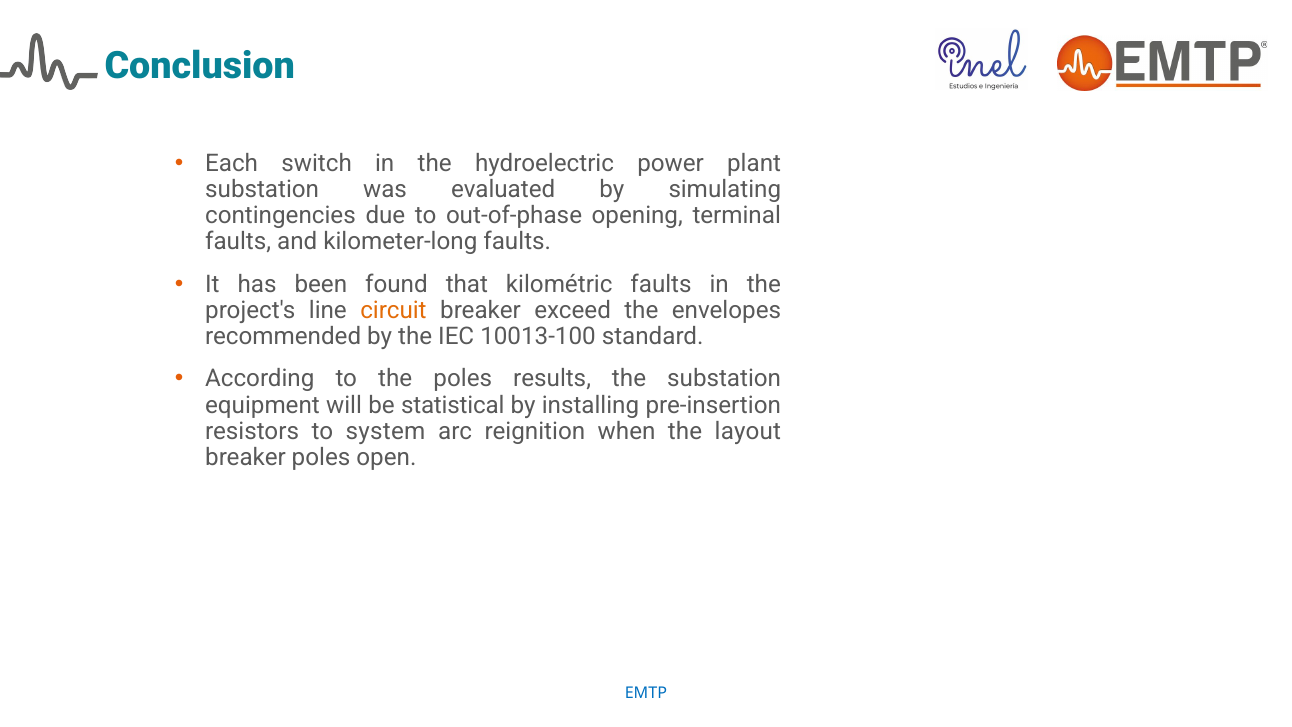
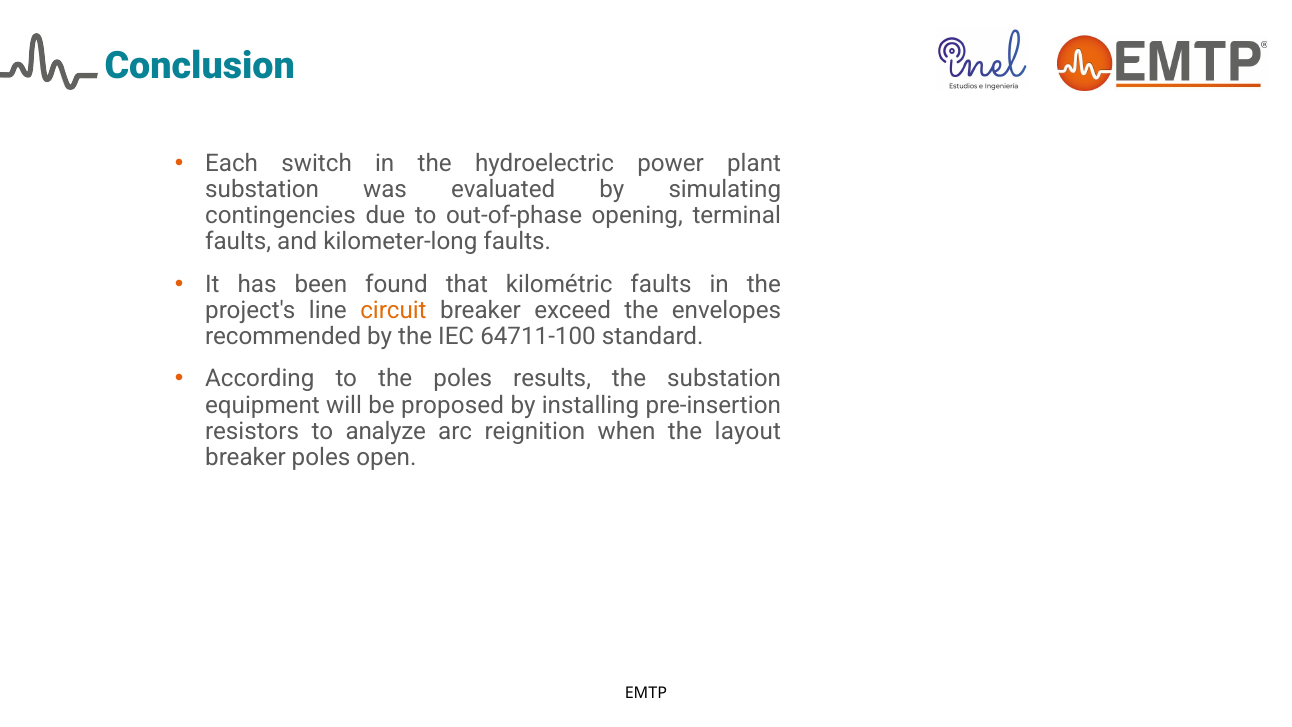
10013-100: 10013-100 -> 64711-100 (538, 336)
statistical: statistical -> proposed (453, 405)
system: system -> analyze (386, 431)
EMTP colour: blue -> black (646, 693)
